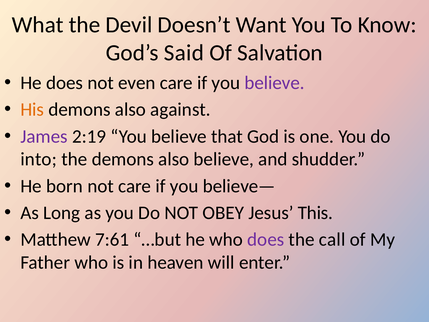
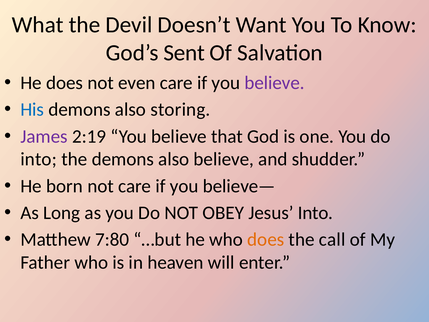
Said: Said -> Sent (184, 53)
His colour: orange -> blue (32, 110)
against: against -> storing (180, 110)
Jesus This: This -> Into (315, 213)
7:61: 7:61 -> 7:80 (112, 239)
does colour: purple -> orange (266, 239)
